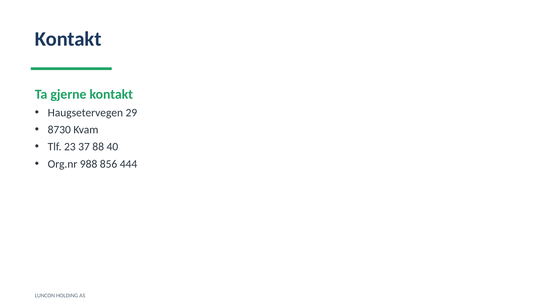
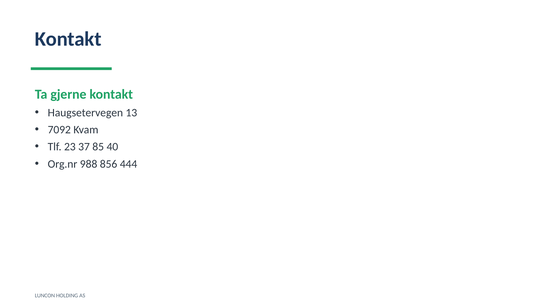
29: 29 -> 13 (131, 113)
8730: 8730 -> 7092 (59, 130)
88: 88 -> 85 (98, 147)
